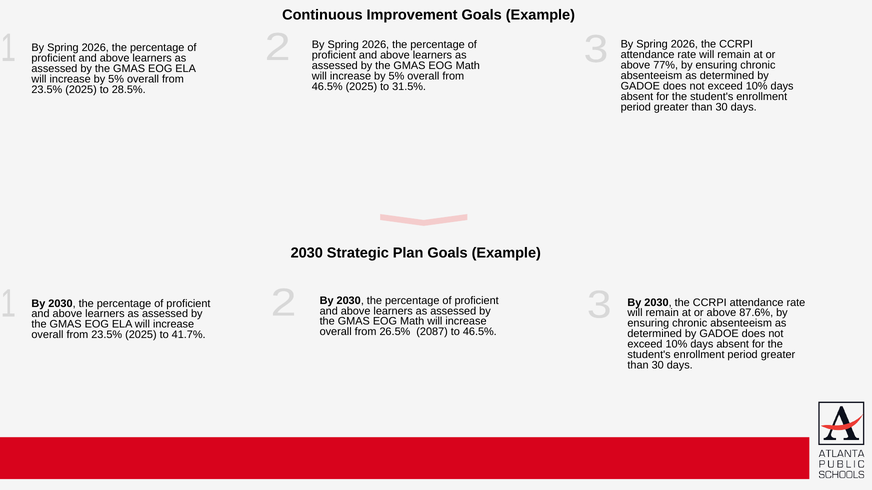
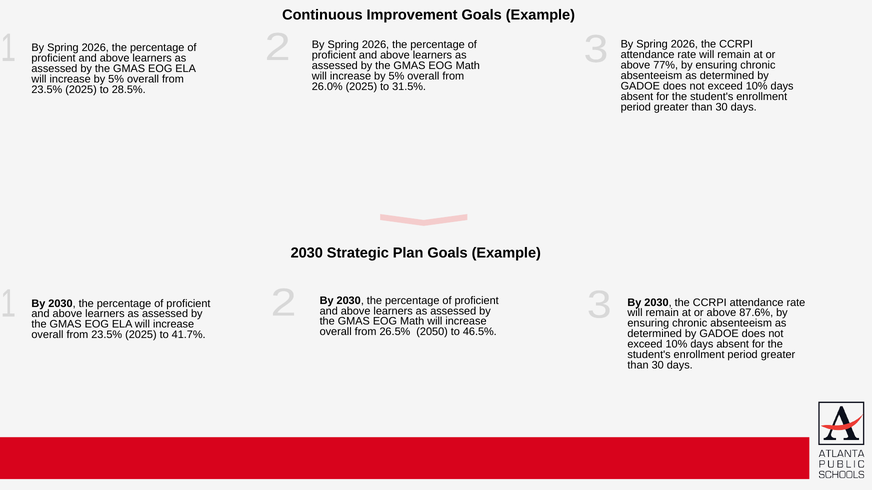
46.5%: 46.5% -> 26.0% (327, 87)
2087: 2087 -> 2050 (432, 332)
